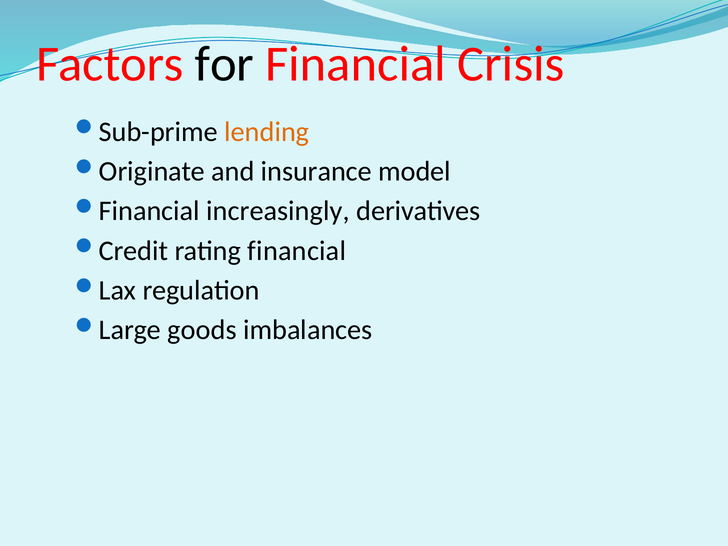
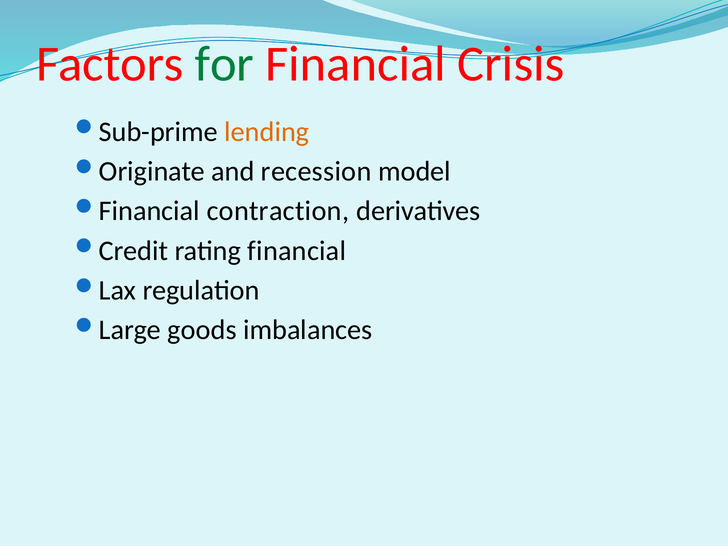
for colour: black -> green (224, 64)
insurance: insurance -> recession (316, 171)
increasingly: increasingly -> contraction (278, 211)
